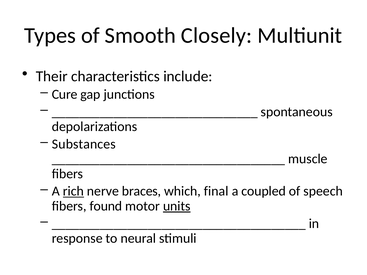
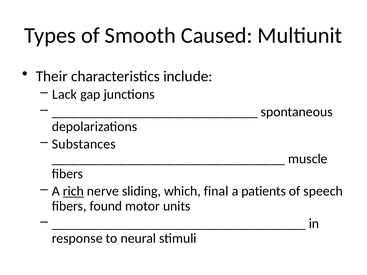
Closely: Closely -> Caused (217, 36)
Cure: Cure -> Lack (65, 94)
braces: braces -> sliding (141, 191)
coupled: coupled -> patients (264, 191)
units underline: present -> none (177, 206)
